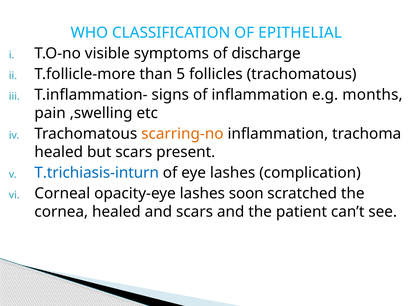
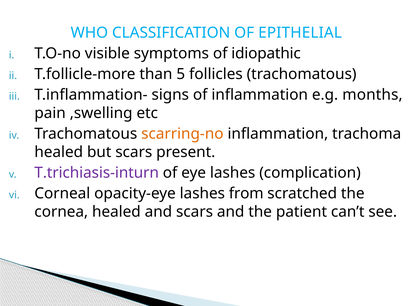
discharge: discharge -> idiopathic (266, 54)
T.trichiasis-inturn colour: blue -> purple (97, 173)
soon: soon -> from (246, 194)
